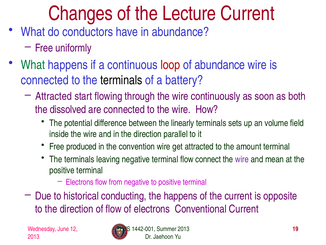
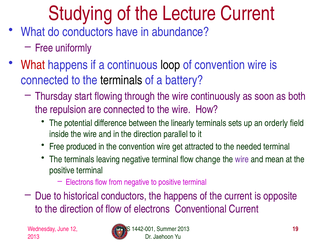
Changes: Changes -> Studying (80, 14)
What colour: green -> red (33, 65)
loop colour: red -> black (170, 65)
of abundance: abundance -> convention (220, 65)
Attracted: Attracted -> Thursday (54, 96)
dissolved: dissolved -> repulsion (68, 109)
volume: volume -> orderly (276, 123)
amount: amount -> needed (249, 146)
connect: connect -> change (208, 159)
historical conducting: conducting -> conductors (124, 196)
